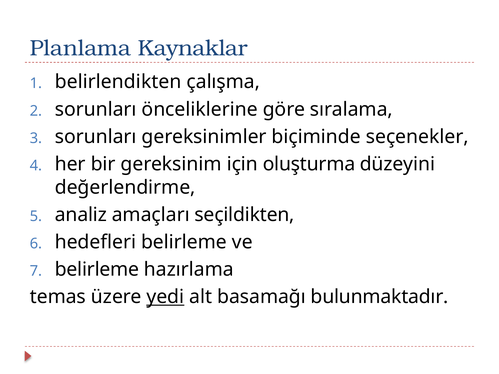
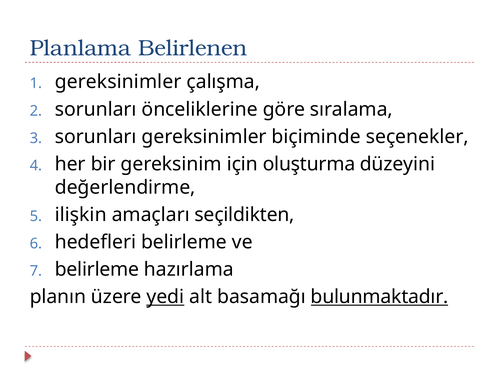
Kaynaklar: Kaynaklar -> Belirlenen (193, 48)
belirlendikten: belirlendikten -> gereksinimler (118, 82)
analiz: analiz -> ilişkin (81, 215)
temas: temas -> planın (58, 297)
bulunmaktadır underline: none -> present (380, 297)
